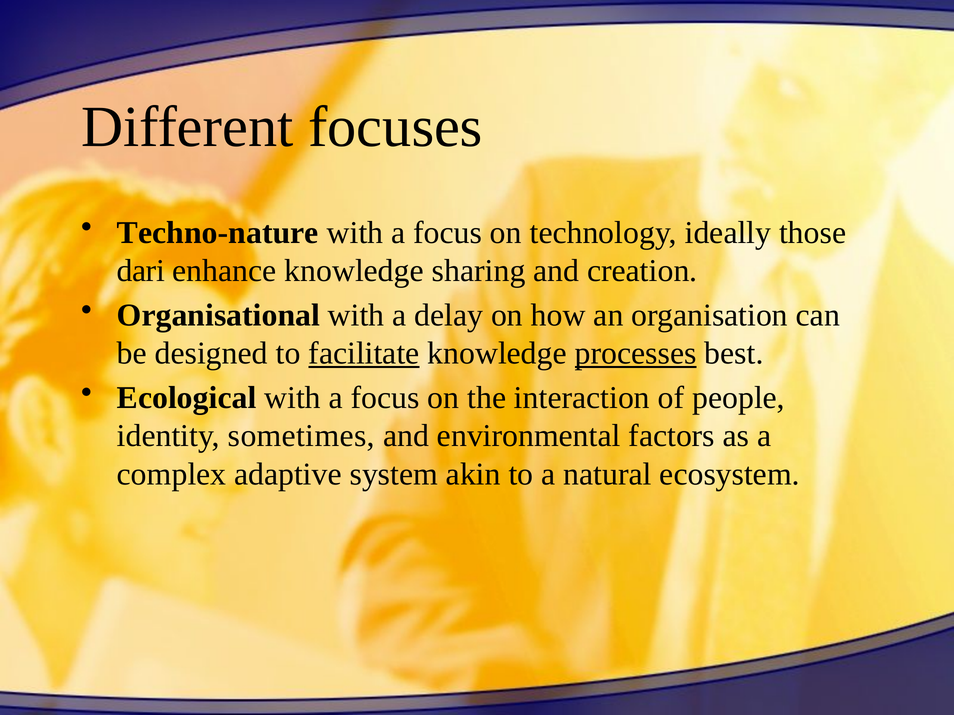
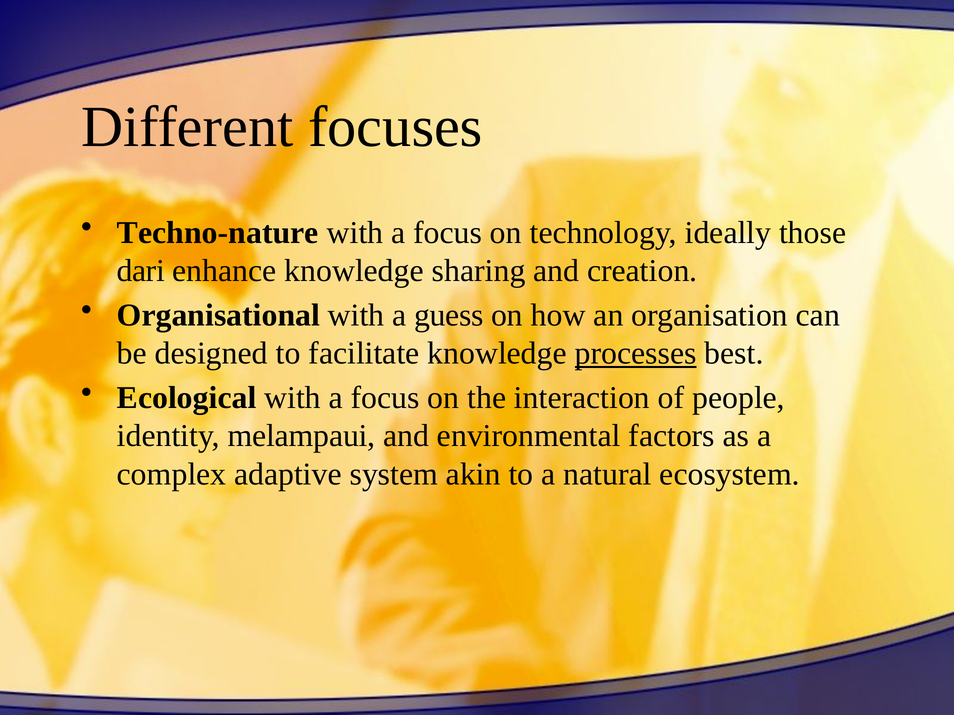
delay: delay -> guess (449, 315)
facilitate underline: present -> none (364, 354)
sometimes: sometimes -> melampaui (302, 436)
